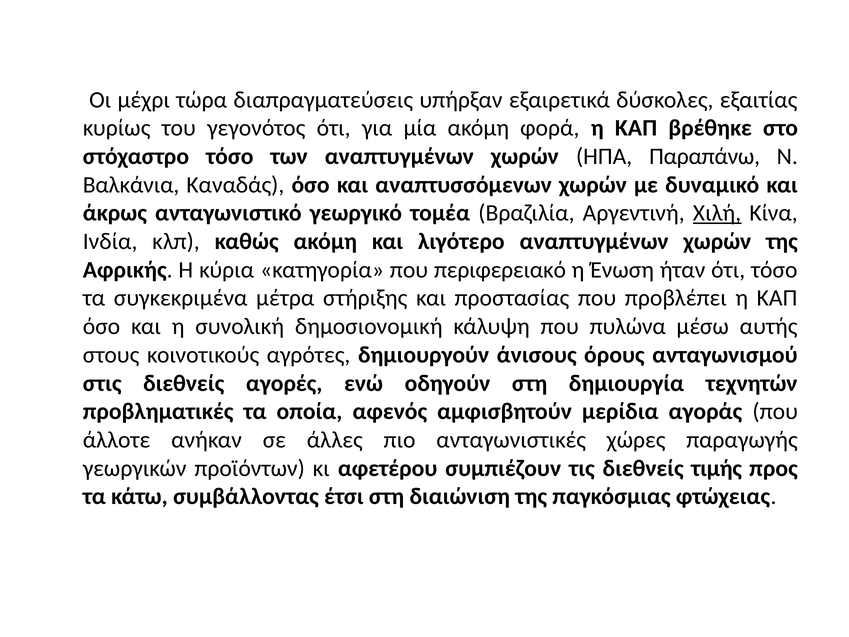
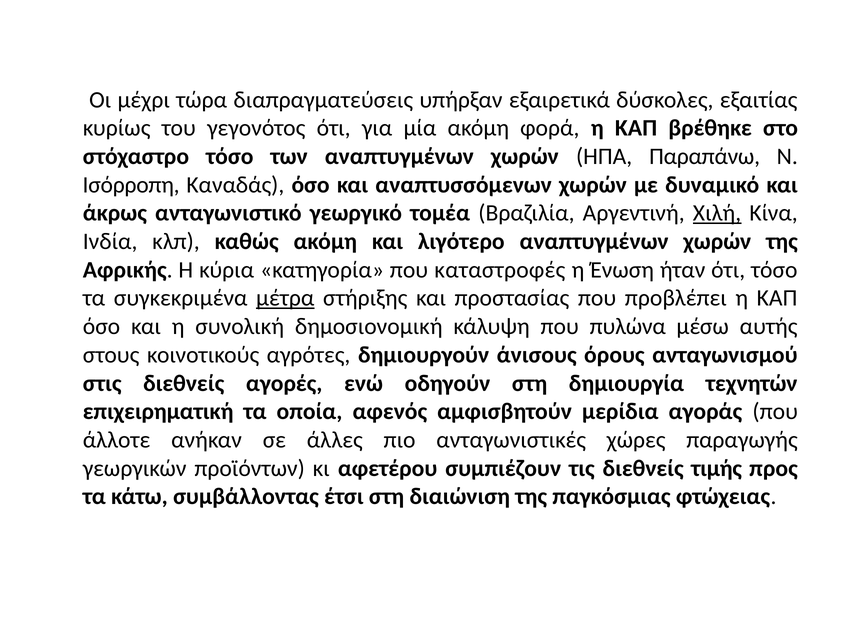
Βαλκάνια: Βαλκάνια -> Ισόρροπη (131, 185)
περιφερειακό: περιφερειακό -> καταστροφές (500, 270)
μέτρα underline: none -> present (285, 298)
προβληματικές: προβληματικές -> επιχειρηματική (158, 411)
